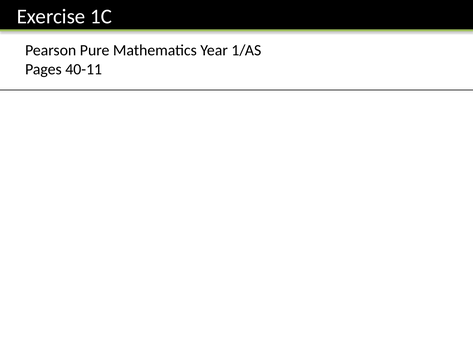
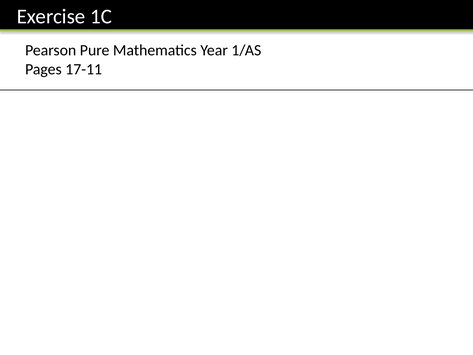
40-11: 40-11 -> 17-11 (84, 69)
